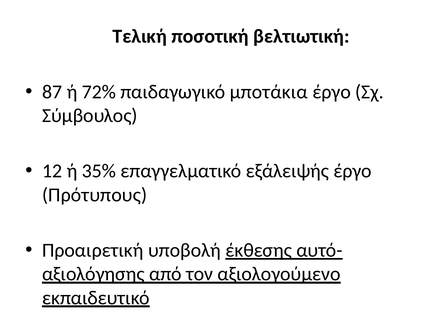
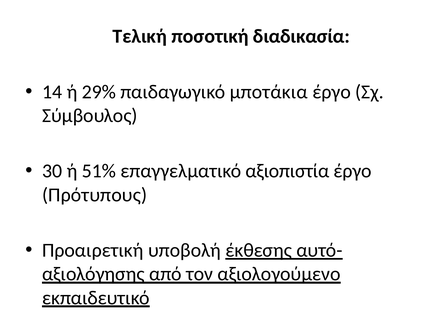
βελτιωτική: βελτιωτική -> διαδικασία (301, 36)
87: 87 -> 14 (52, 92)
72%: 72% -> 29% (99, 92)
12: 12 -> 30 (52, 171)
35%: 35% -> 51% (99, 171)
εξάλειψής: εξάλειψής -> αξιοπιστία (287, 171)
